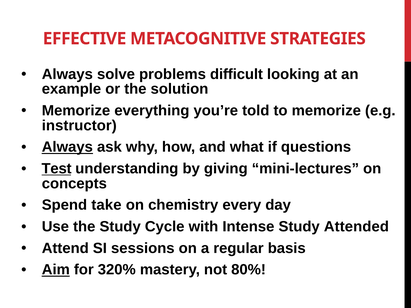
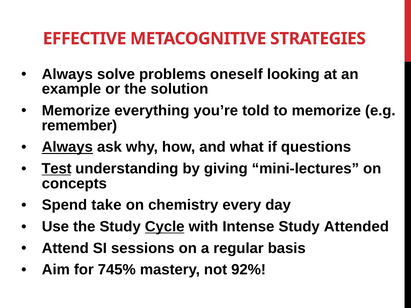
difficult: difficult -> oneself (236, 74)
instructor: instructor -> remember (79, 126)
Cycle underline: none -> present (165, 227)
Aim underline: present -> none (56, 270)
320%: 320% -> 745% (117, 270)
80%: 80% -> 92% (249, 270)
